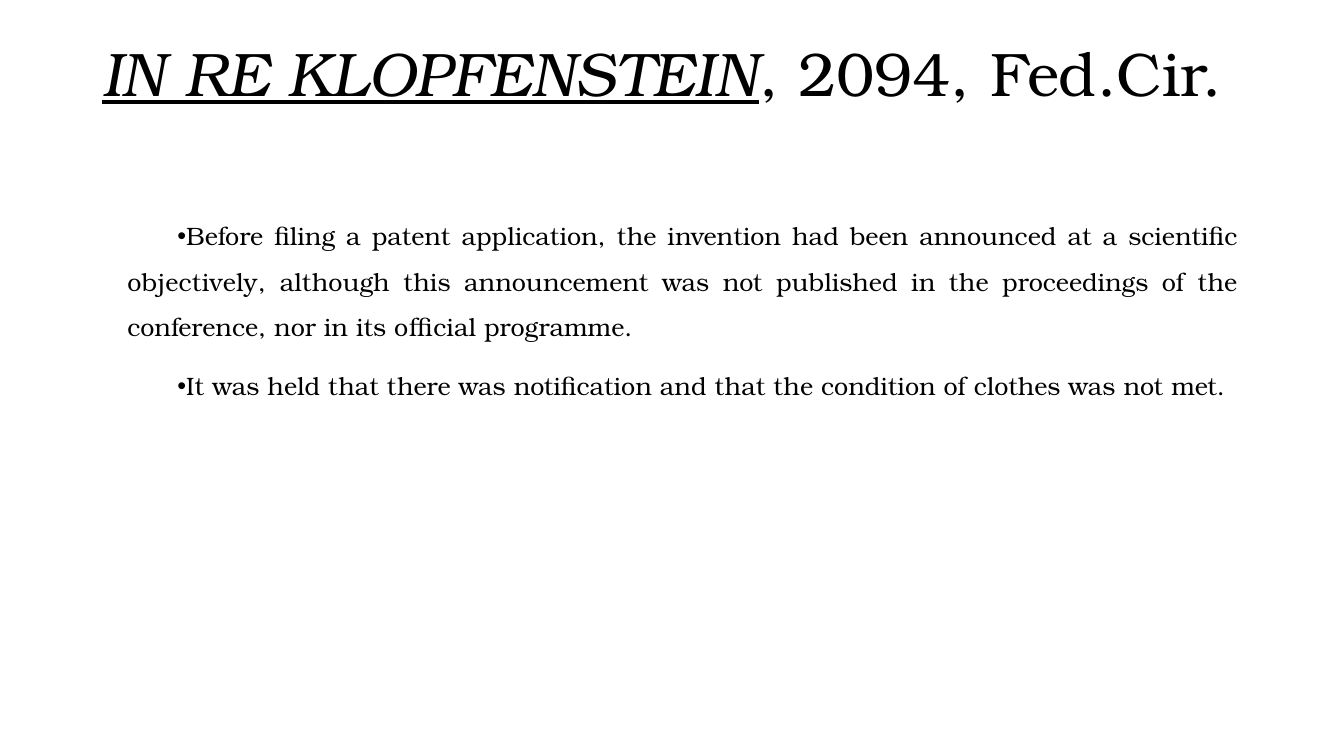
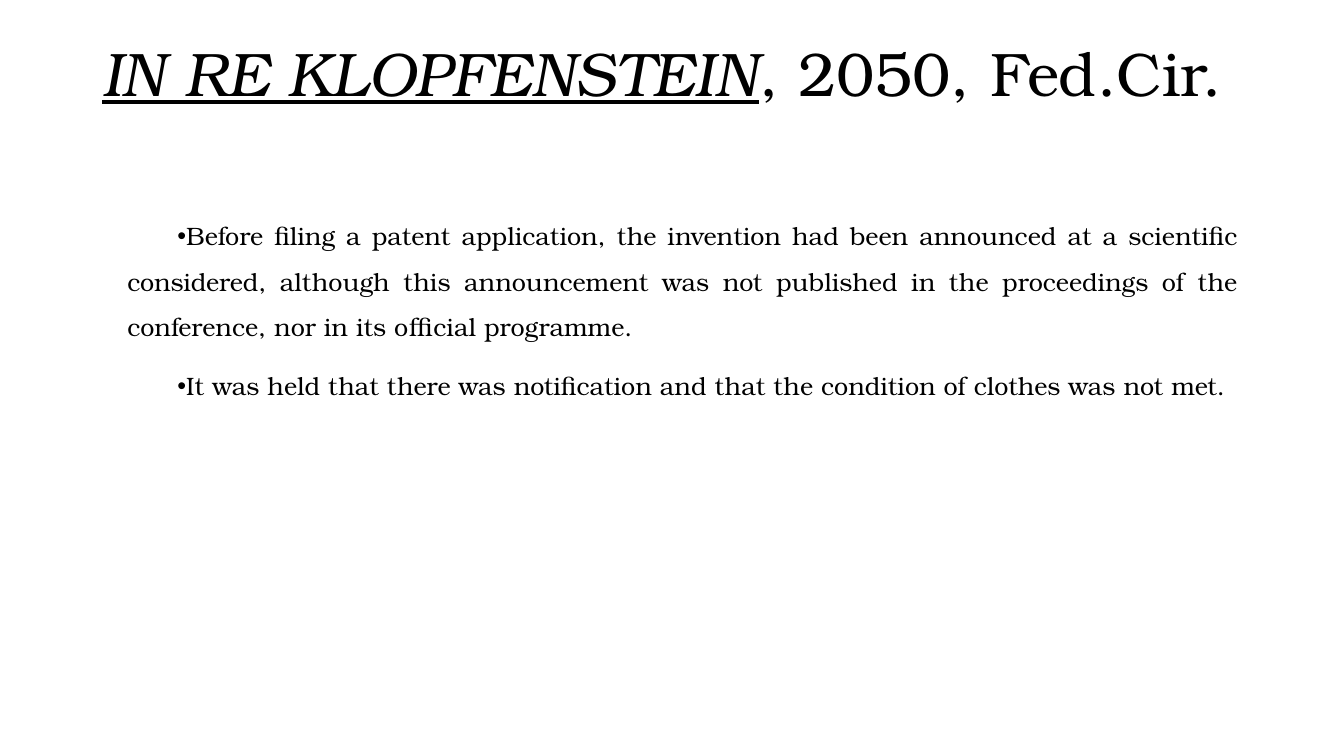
2094: 2094 -> 2050 (885, 76)
objectively: objectively -> considered (197, 283)
